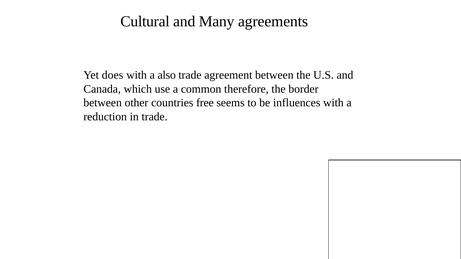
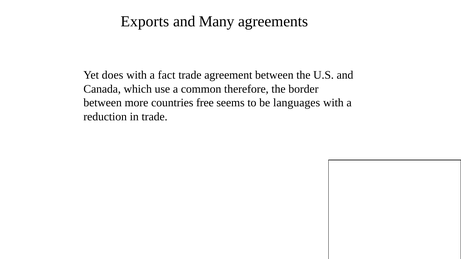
Cultural: Cultural -> Exports (145, 21)
also: also -> fact (167, 75)
other: other -> more (136, 103)
influences: influences -> languages (297, 103)
